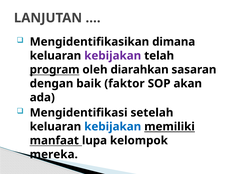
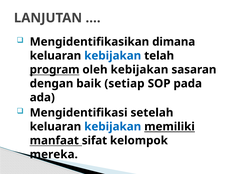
kebijakan colour: purple -> blue (113, 56)
oleh diarahkan: diarahkan -> kebijakan (139, 70)
faktor: faktor -> setiap (124, 84)
akan: akan -> pada (188, 84)
lupa: lupa -> sifat (94, 141)
